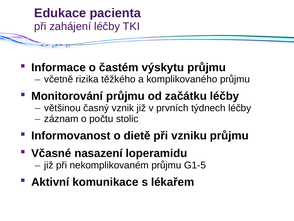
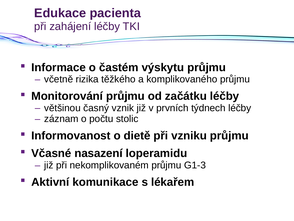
G1-5: G1-5 -> G1-3 (195, 165)
